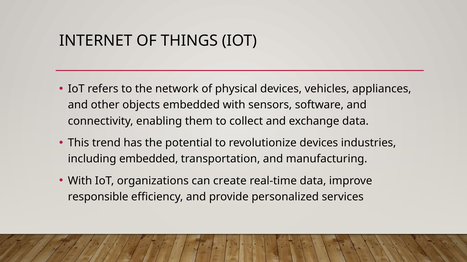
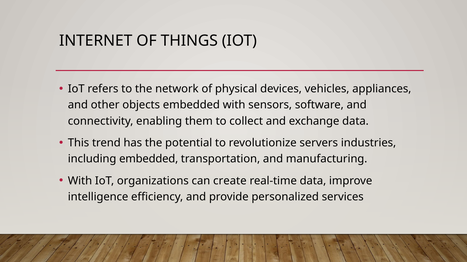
revolutionize devices: devices -> servers (319, 143)
responsible: responsible -> intelligence (98, 197)
